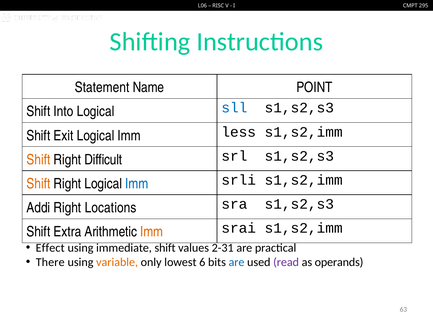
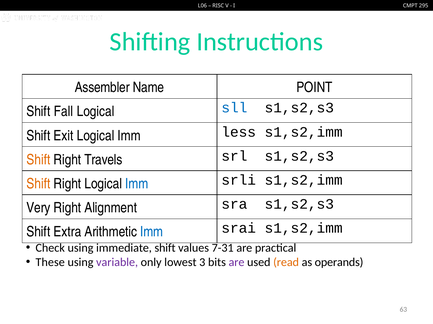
Statement: Statement -> Assembler (102, 88)
Into: Into -> Fall (63, 112)
Difficult: Difficult -> Travels (103, 160)
Addi: Addi -> Very (38, 208)
Locations: Locations -> Alignment (111, 208)
Imm colour: orange -> blue (152, 232)
Effect: Effect -> Check (50, 248)
2-31: 2-31 -> 7-31 (223, 248)
There: There -> These (50, 263)
variable colour: orange -> purple (117, 263)
6: 6 -> 3 (202, 263)
are colour: blue -> purple (237, 263)
read colour: purple -> orange (286, 263)
